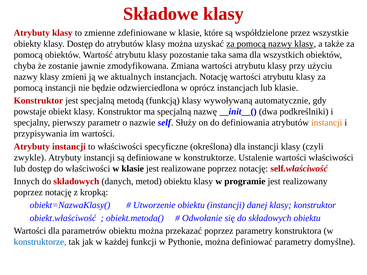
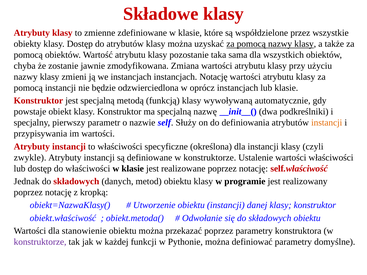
we aktualnych: aktualnych -> instancjach (131, 77)
Innych: Innych -> Jednak (27, 182)
parametrów: parametrów -> stanowienie (84, 231)
konstruktorze colour: blue -> purple (40, 242)
